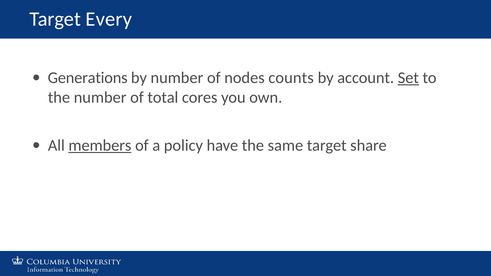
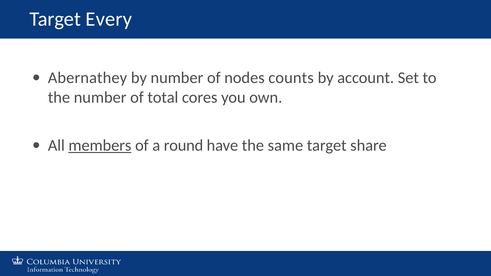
Generations: Generations -> Abernathey (87, 78)
Set underline: present -> none (408, 78)
policy: policy -> round (183, 146)
